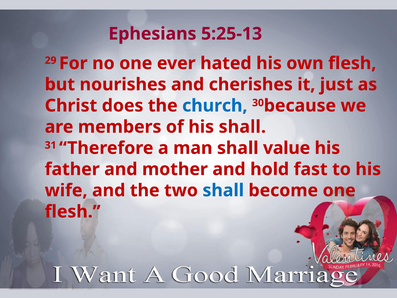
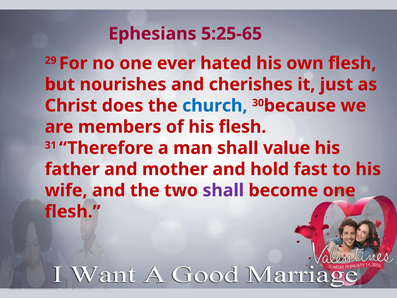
5:25-13: 5:25-13 -> 5:25-65 (232, 34)
his shall: shall -> flesh (242, 127)
shall colour: blue -> purple (223, 190)
